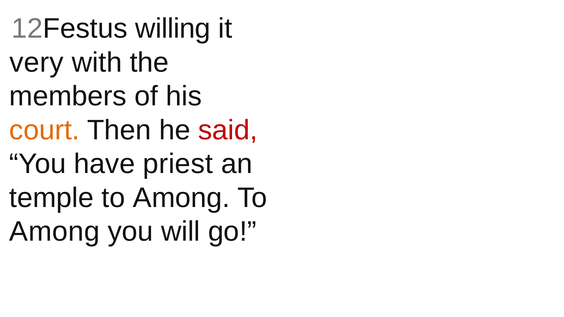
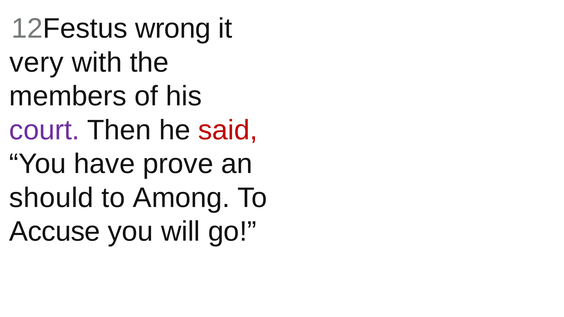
willing: willing -> wrong (173, 29)
court colour: orange -> purple (44, 130)
priest: priest -> prove (178, 164)
temple: temple -> should (51, 198)
Among: Among -> Accuse (55, 232)
